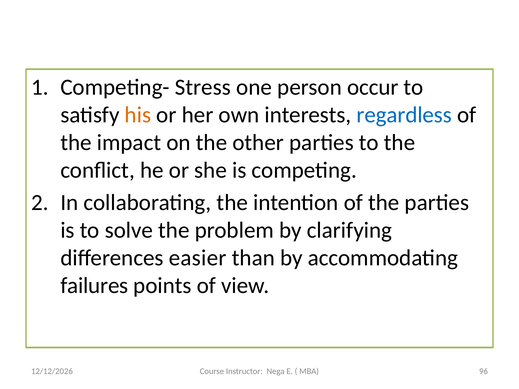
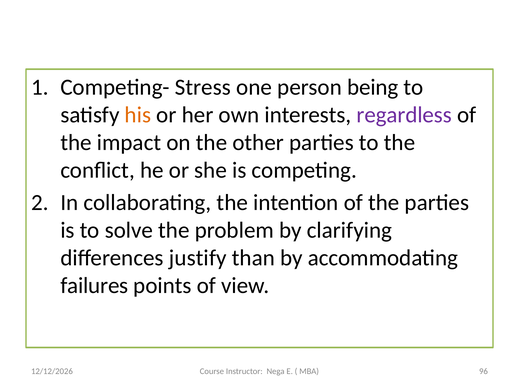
occur: occur -> being (373, 87)
regardless colour: blue -> purple (404, 115)
easier: easier -> justify (198, 258)
